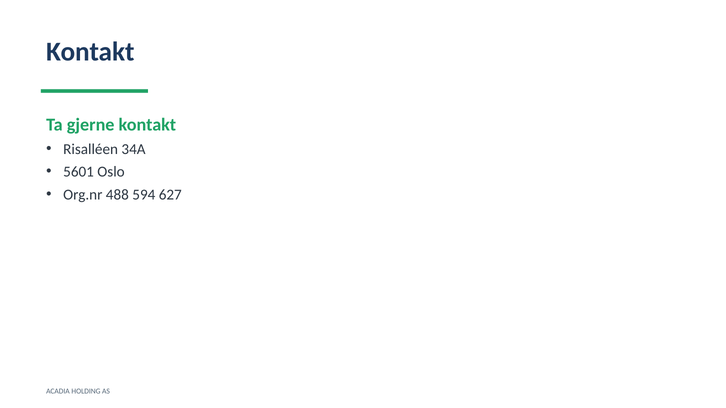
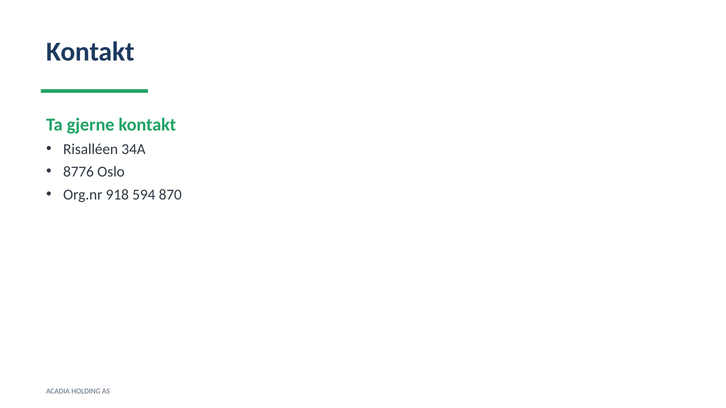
5601: 5601 -> 8776 (79, 172)
488: 488 -> 918 (117, 195)
627: 627 -> 870 (170, 195)
